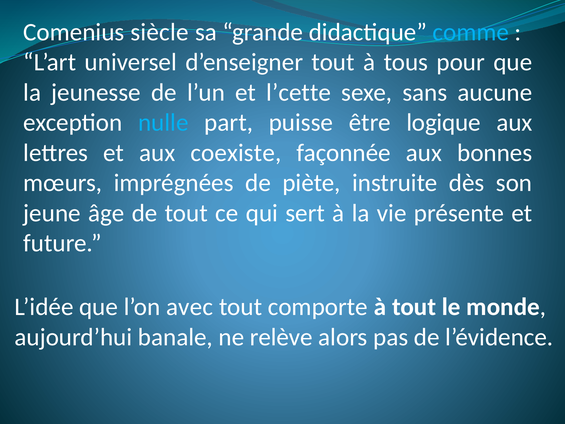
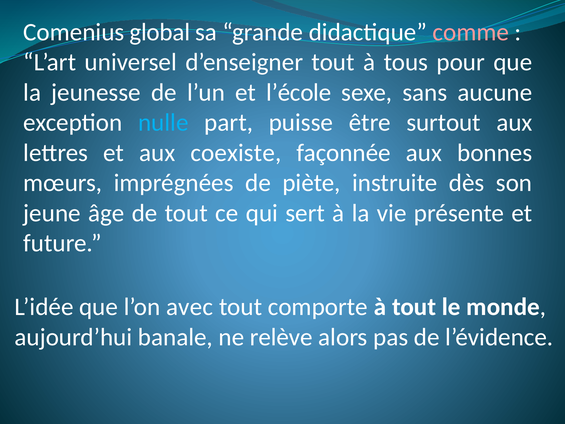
siècle: siècle -> global (160, 32)
comme colour: light blue -> pink (471, 32)
l’cette: l’cette -> l’école (299, 92)
logique: logique -> surtout (444, 123)
